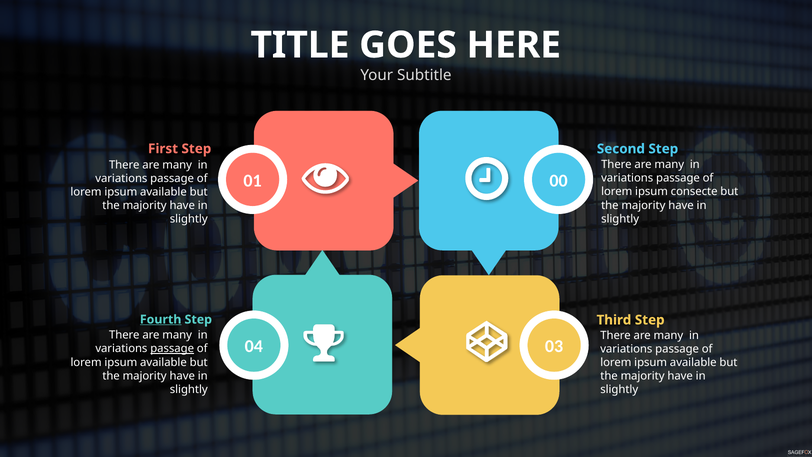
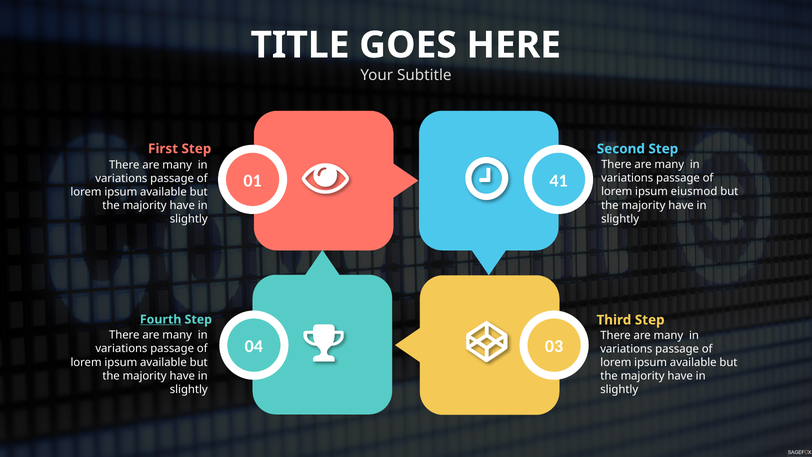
00: 00 -> 41 (559, 181)
consecte: consecte -> eiusmod (694, 192)
passage underline: present -> none (172, 349)
